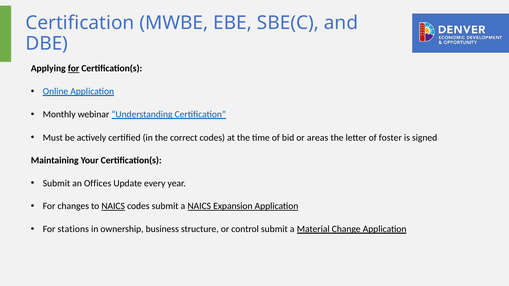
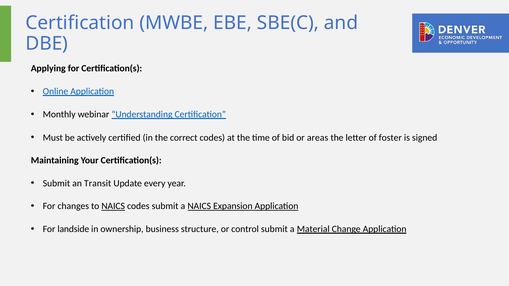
for underline: present -> none (74, 69)
Offices: Offices -> Transit (98, 183)
stations: stations -> landside (73, 229)
